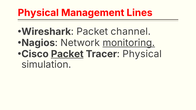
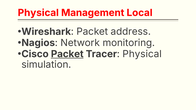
Lines: Lines -> Local (140, 13)
channel: channel -> address (131, 32)
monitoring underline: present -> none (129, 43)
